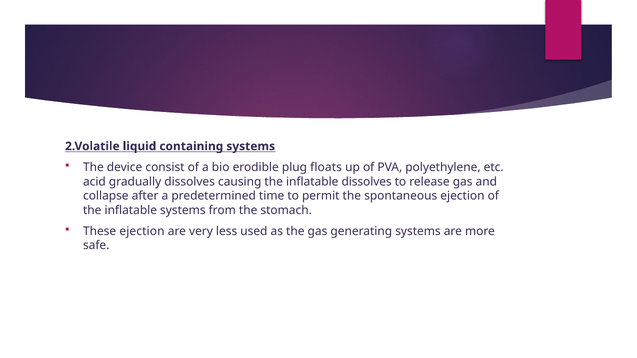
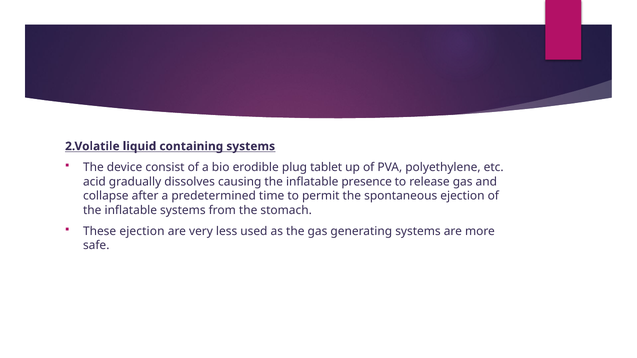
floats: floats -> tablet (326, 167)
inflatable dissolves: dissolves -> presence (367, 182)
